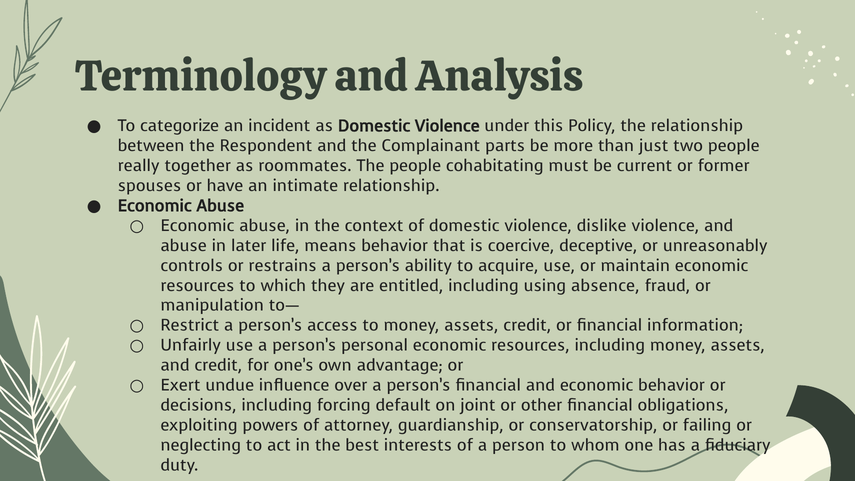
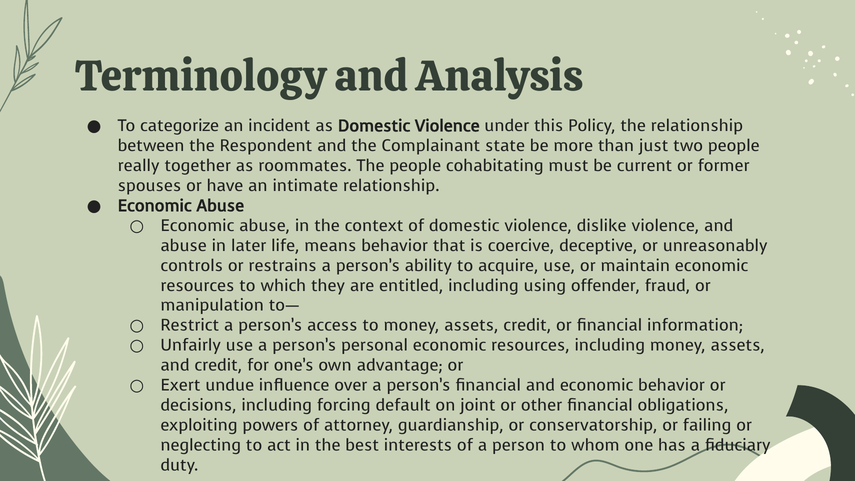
parts: parts -> state (505, 146)
absence: absence -> offender (605, 286)
